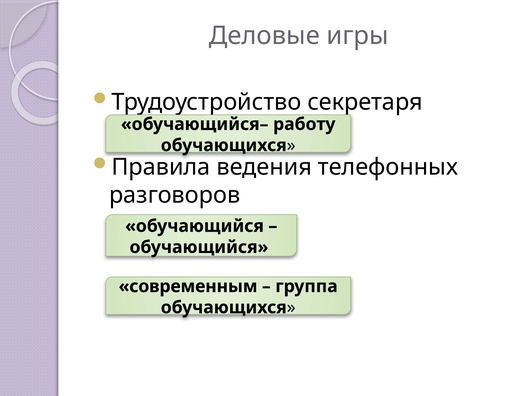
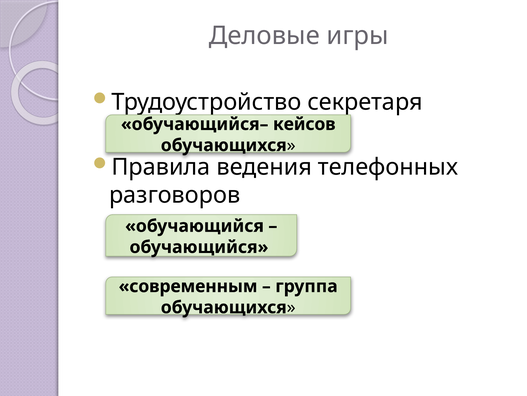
работу: работу -> кейсов (304, 124)
